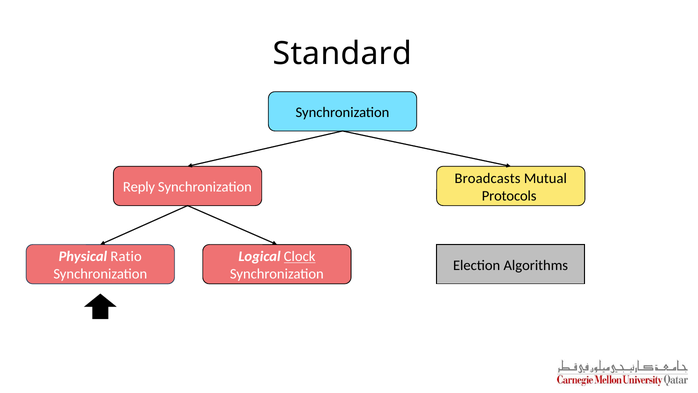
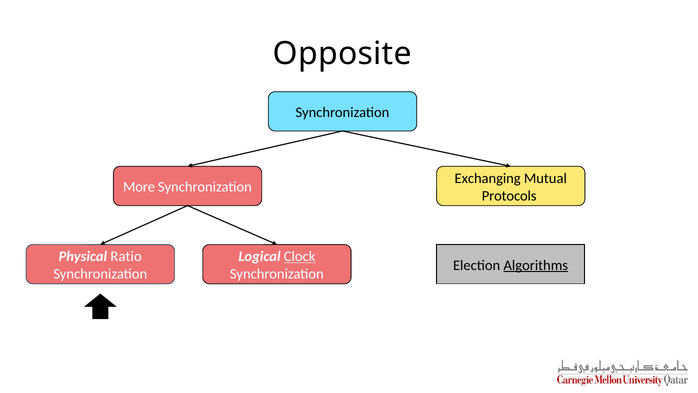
Standard: Standard -> Opposite (342, 53)
Broadcasts: Broadcasts -> Exchanging (488, 178)
Reply: Reply -> More (139, 187)
Algorithms underline: none -> present (536, 265)
